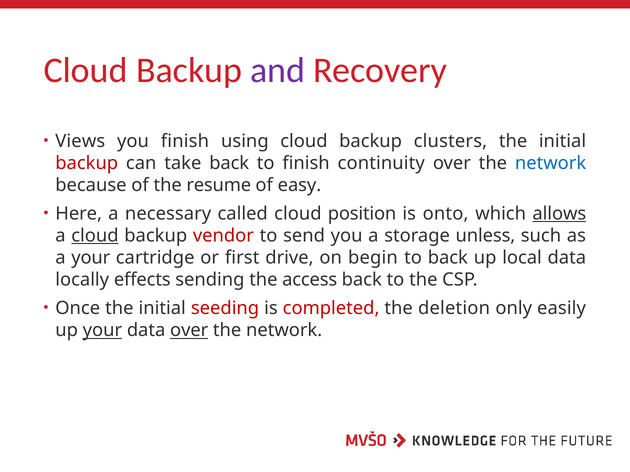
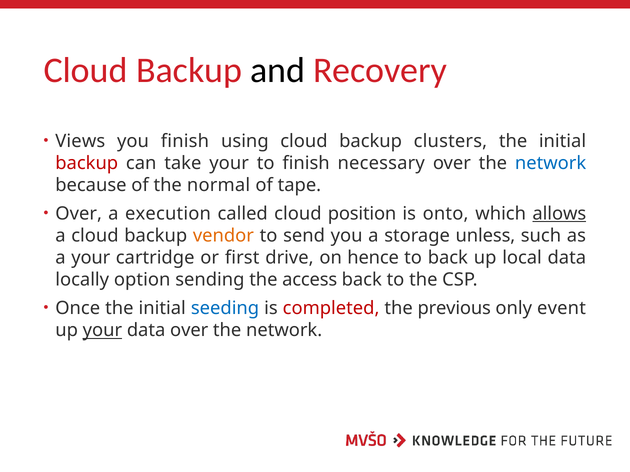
and colour: purple -> black (278, 71)
take back: back -> your (229, 163)
continuity: continuity -> necessary (381, 163)
resume: resume -> normal (219, 185)
easy: easy -> tape (299, 185)
Here: Here -> Over (79, 214)
necessary: necessary -> execution (168, 214)
cloud underline: present -> none (95, 236)
vendor colour: red -> orange (223, 236)
begin: begin -> hence (373, 258)
effects: effects -> option (142, 280)
seeding colour: red -> blue (225, 309)
deletion: deletion -> previous (454, 309)
easily: easily -> event (561, 309)
over underline: present -> none (189, 331)
